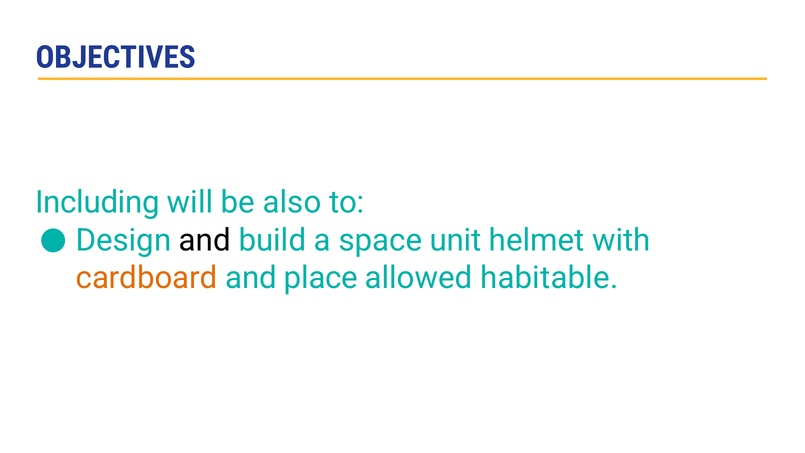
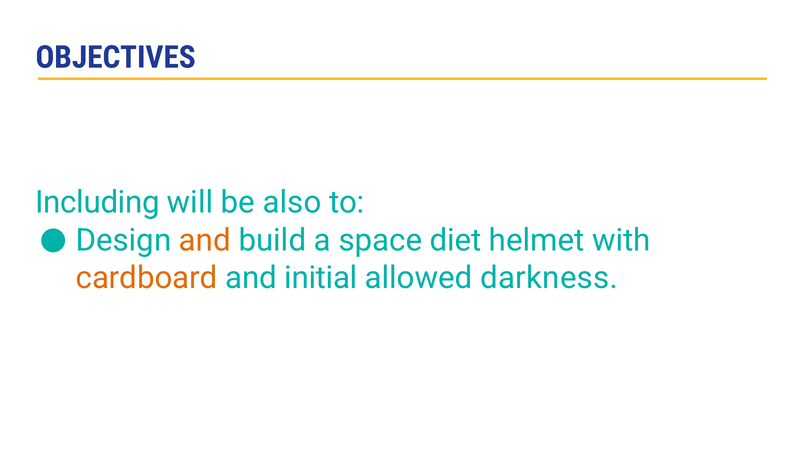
and colour: black -> orange (205, 240)
unit: unit -> diet (456, 240)
place: place -> initial (321, 278)
habitable: habitable -> darkness (549, 278)
